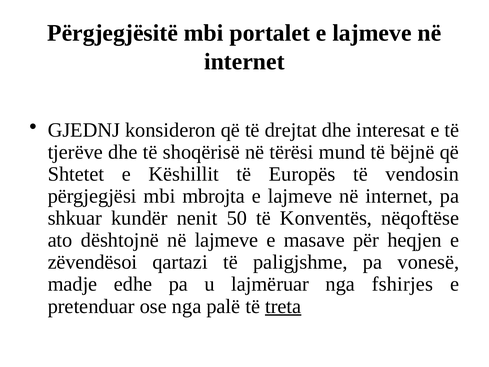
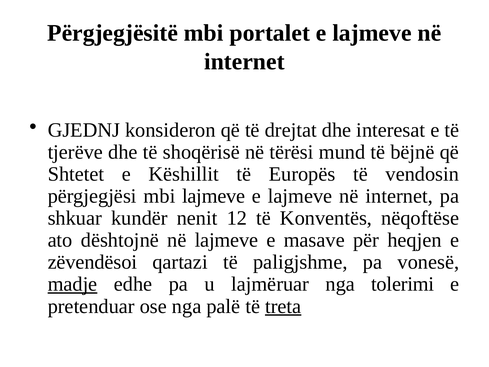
mbi mbrojta: mbrojta -> lajmeve (214, 196)
50: 50 -> 12 (237, 218)
madje underline: none -> present (73, 284)
fshirjes: fshirjes -> tolerimi (403, 284)
